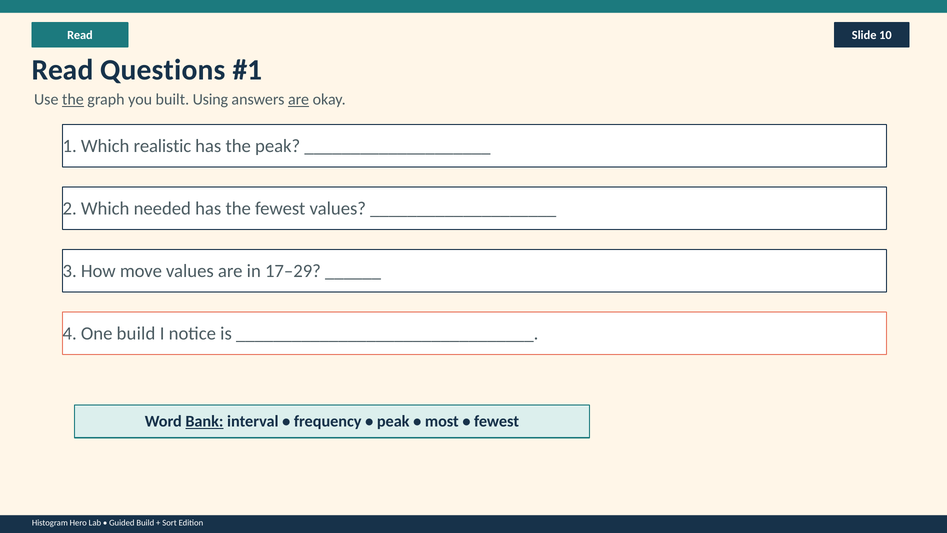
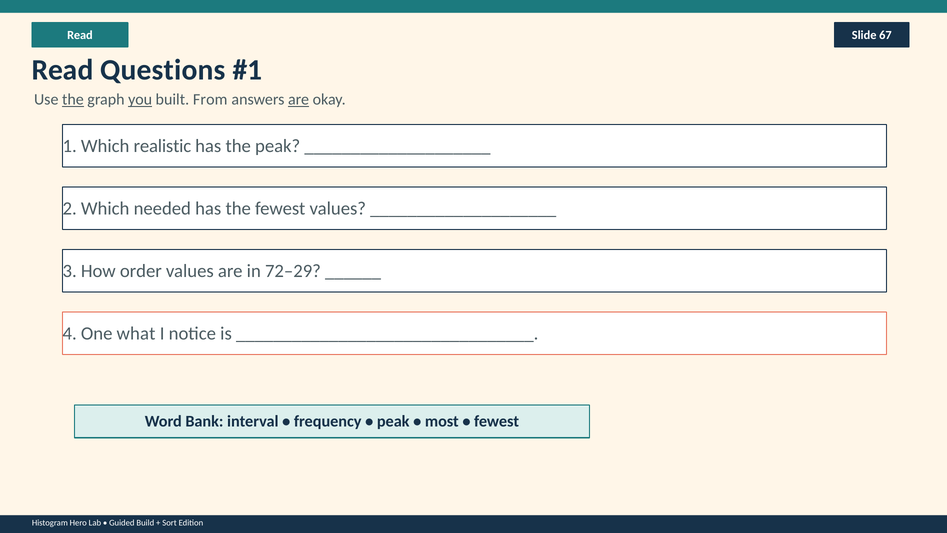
10: 10 -> 67 (885, 35)
you underline: none -> present (140, 99)
Using: Using -> From (210, 99)
move: move -> order (141, 271)
17–29: 17–29 -> 72–29 (293, 271)
One build: build -> what (136, 333)
Bank underline: present -> none (204, 421)
